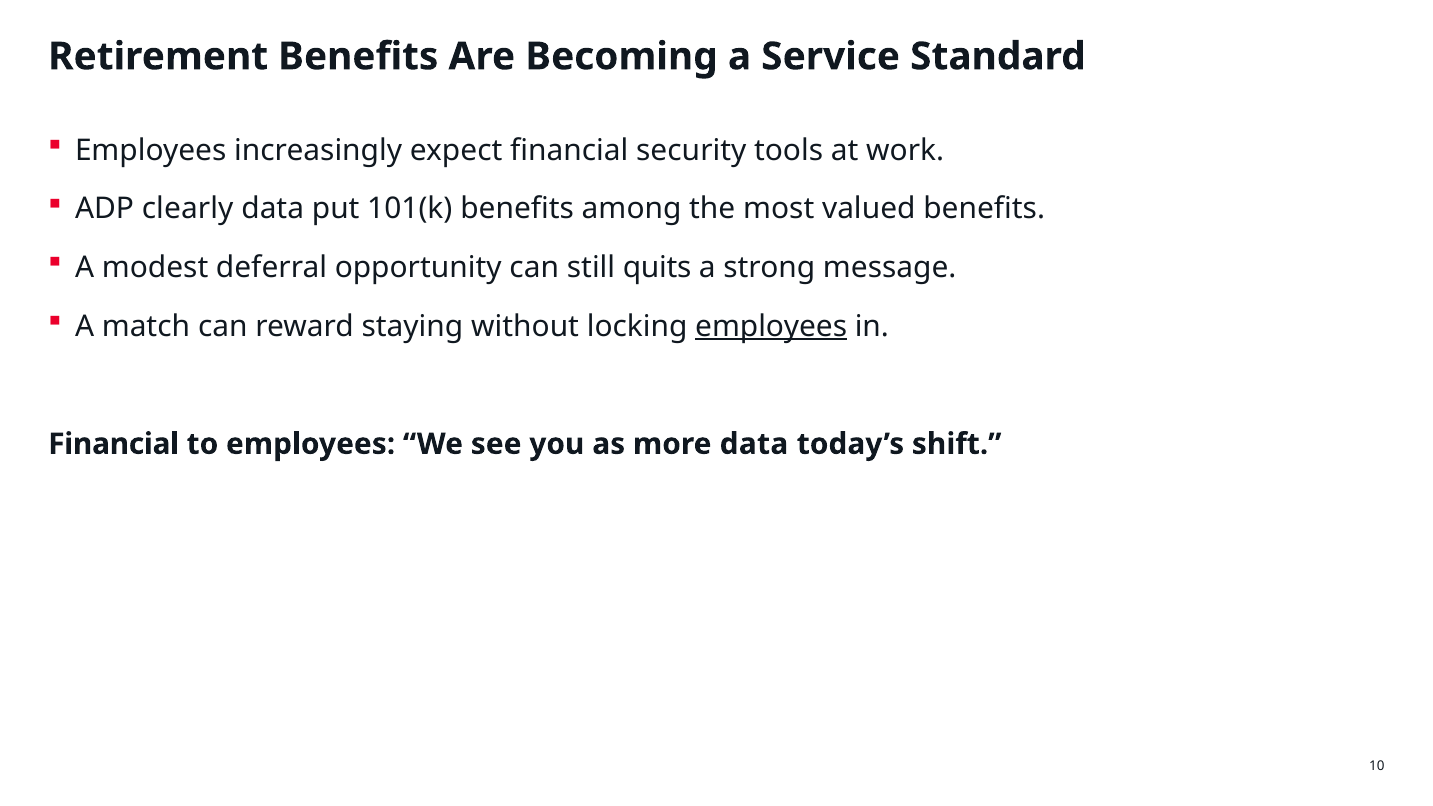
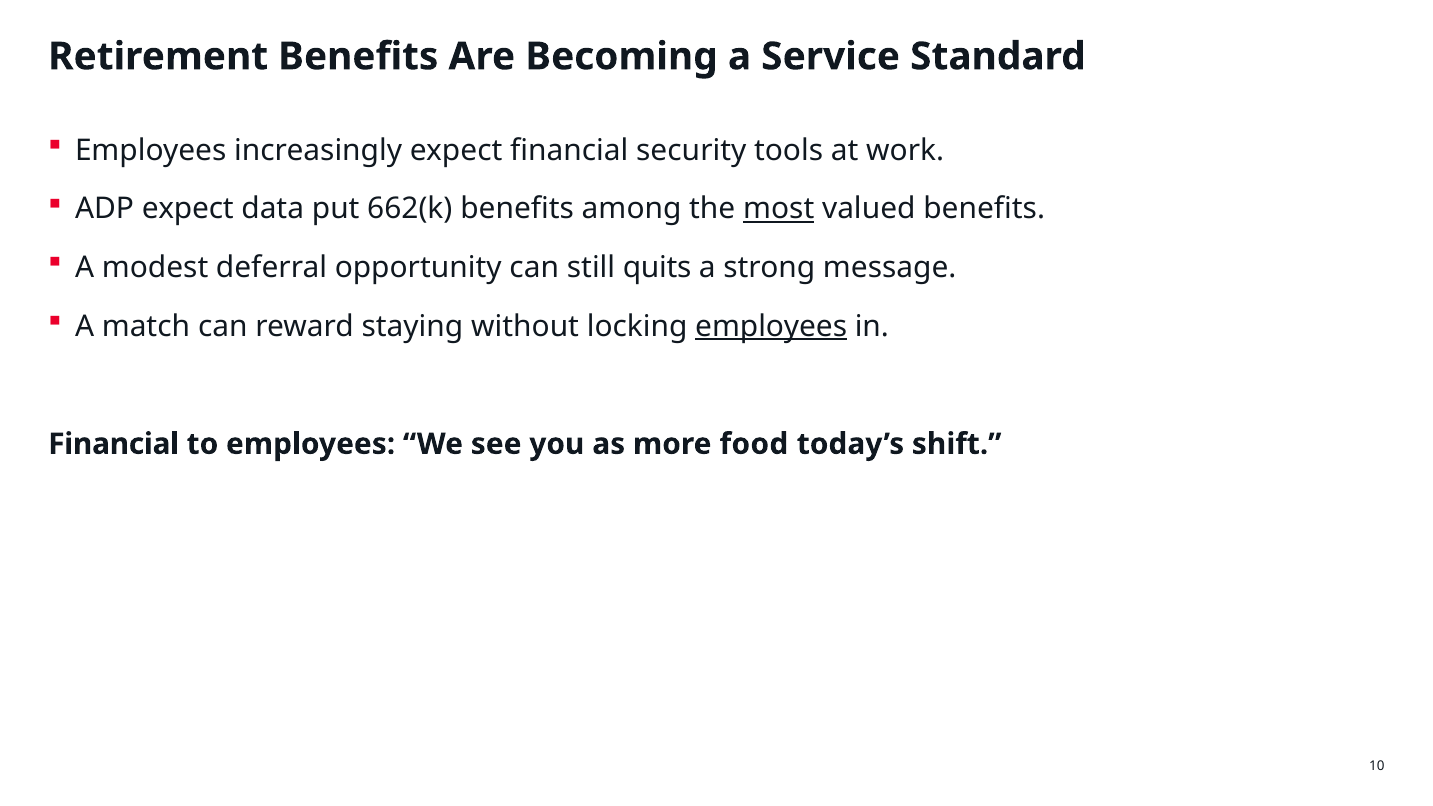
ADP clearly: clearly -> expect (188, 209)
101(k: 101(k -> 662(k (410, 209)
most underline: none -> present (779, 209)
more data: data -> food (754, 444)
